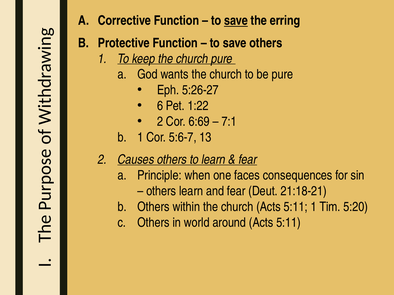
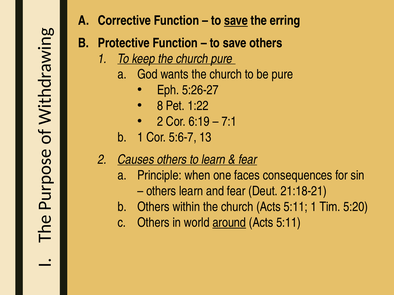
6: 6 -> 8 (160, 106)
6:69: 6:69 -> 6:19 (199, 122)
around underline: none -> present (229, 223)
